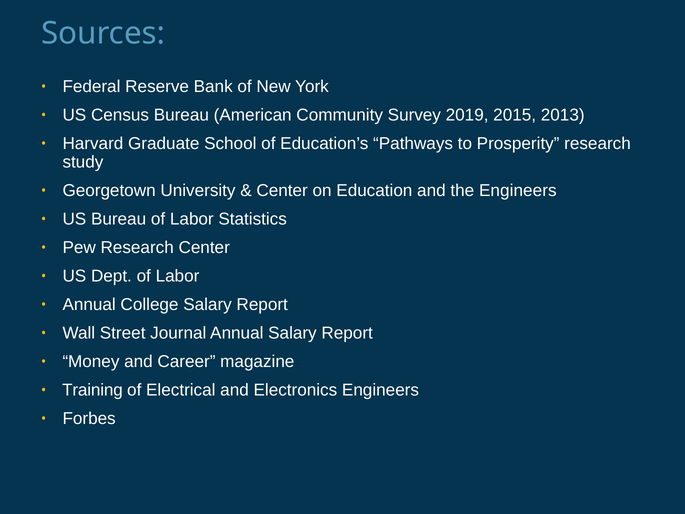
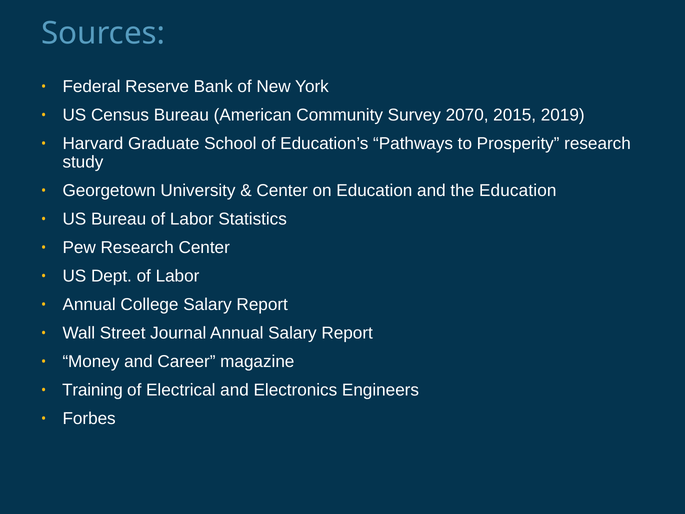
2019: 2019 -> 2070 (467, 115)
2013: 2013 -> 2019 (563, 115)
the Engineers: Engineers -> Education (518, 191)
